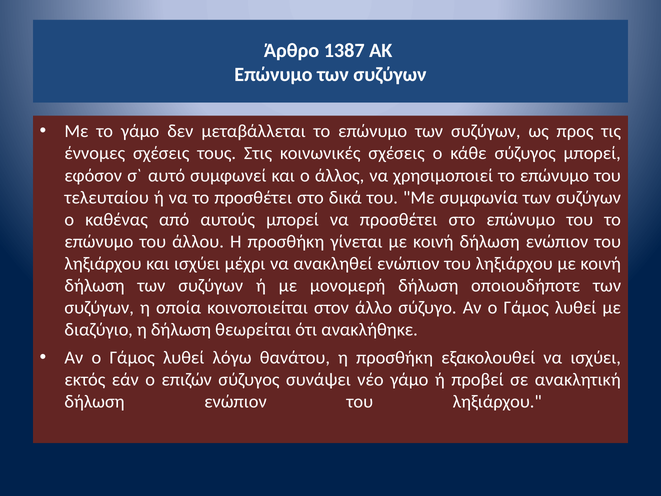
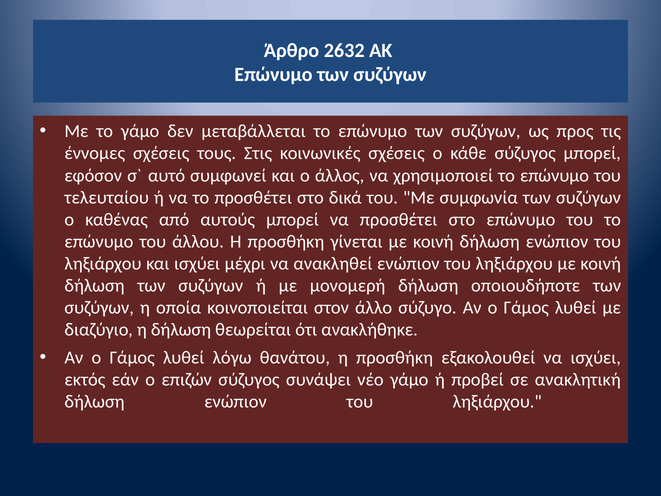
1387: 1387 -> 2632 (344, 50)
